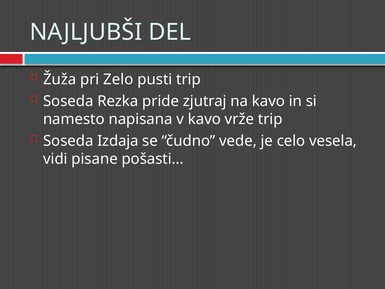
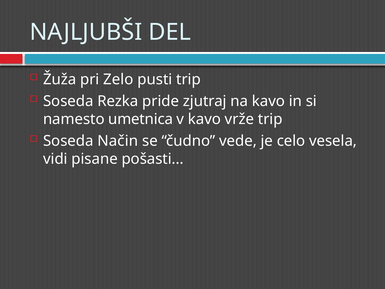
napisana: napisana -> umetnica (141, 119)
Izdaja: Izdaja -> Način (118, 141)
